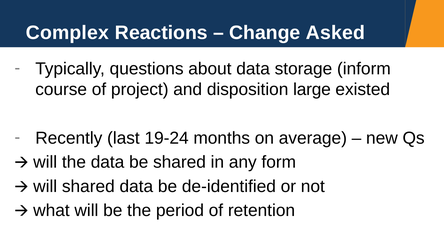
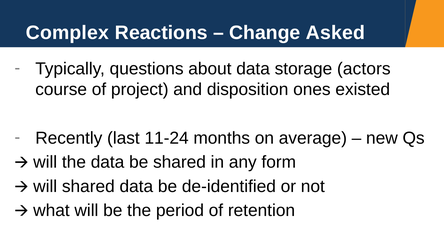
inform: inform -> actors (364, 69)
large: large -> ones (312, 89)
19-24: 19-24 -> 11-24 (167, 138)
